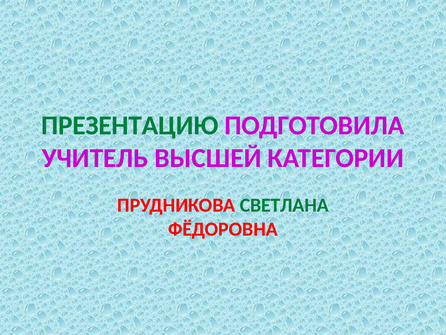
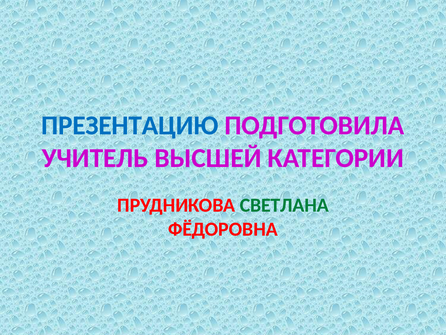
ПРЕЗЕНТАЦИЮ colour: green -> blue (130, 125)
